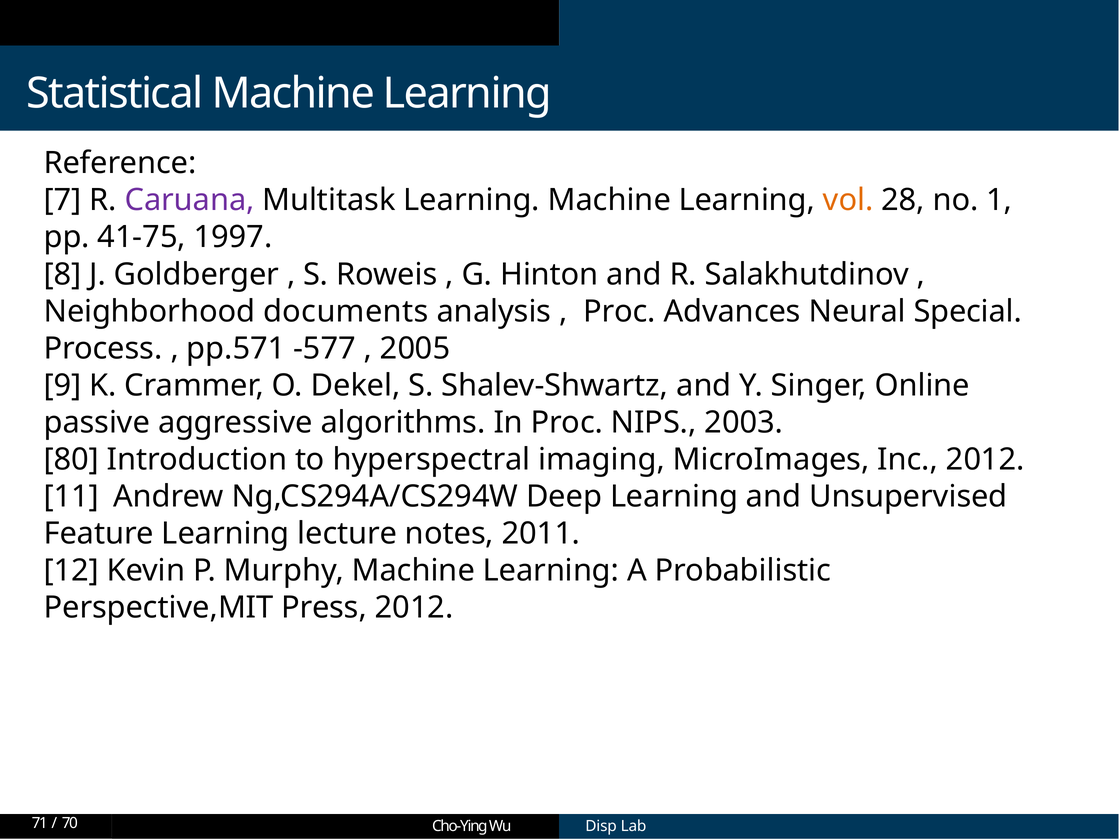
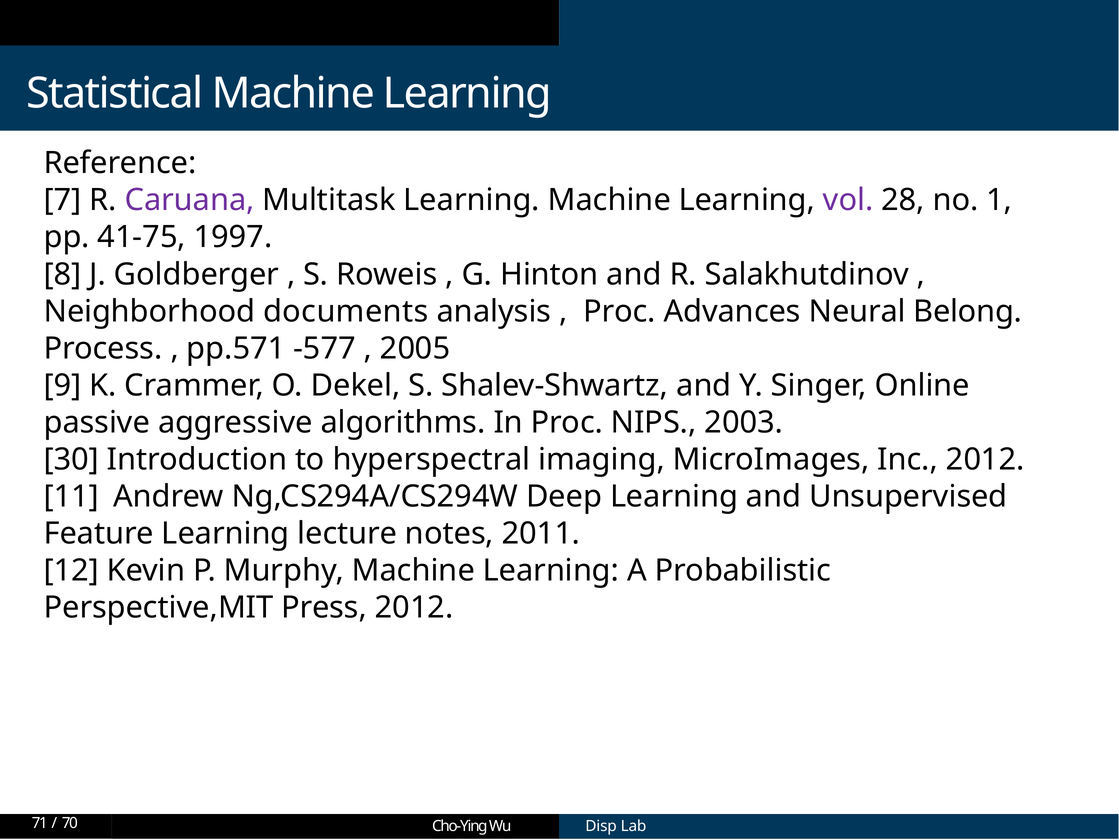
vol colour: orange -> purple (848, 200)
Special: Special -> Belong (968, 311)
80: 80 -> 30 (71, 460)
